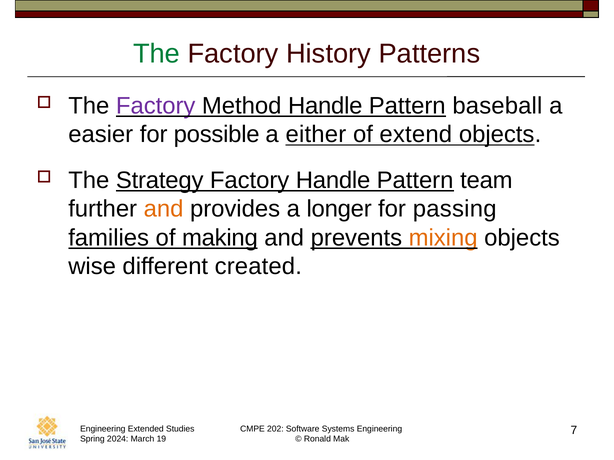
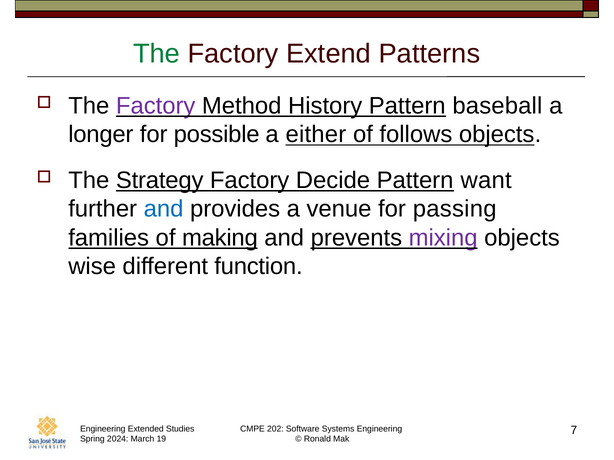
History: History -> Extend (329, 54)
Method Handle: Handle -> History (325, 106)
easier: easier -> longer (101, 135)
extend: extend -> follows (416, 135)
Factory Handle: Handle -> Decide (333, 181)
team: team -> want (486, 181)
and colour: orange -> blue (164, 209)
longer: longer -> venue (339, 209)
mixing colour: orange -> purple (443, 238)
created: created -> function (258, 267)
